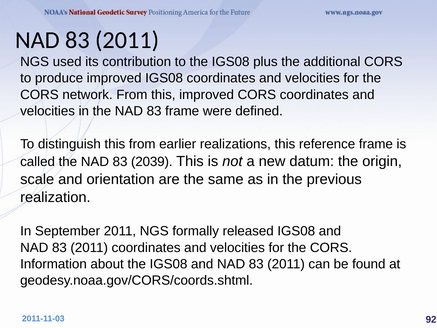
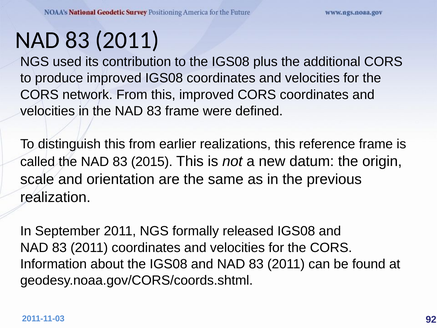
2039: 2039 -> 2015 (152, 162)
